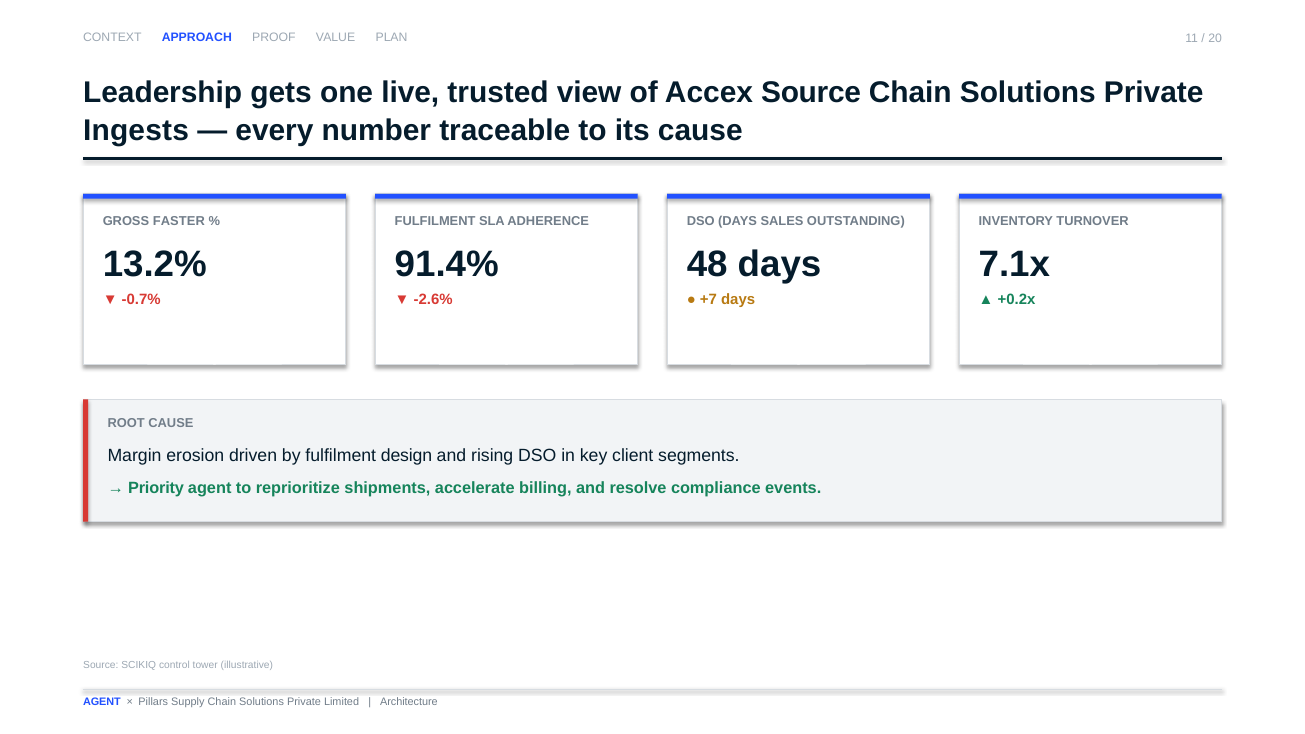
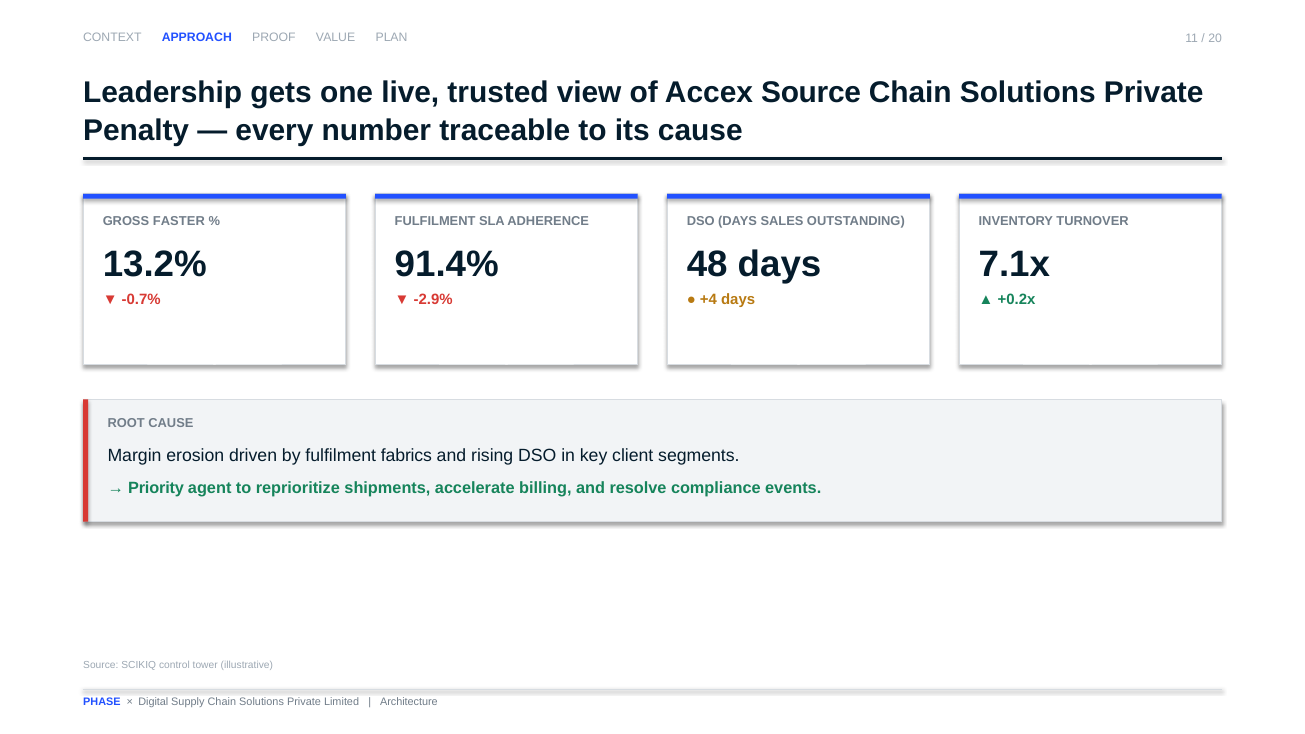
Ingests: Ingests -> Penalty (136, 131)
-2.6%: -2.6% -> -2.9% (433, 300)
+7: +7 -> +4 (708, 300)
design: design -> fabrics (406, 456)
AGENT: AGENT -> PHASE (102, 702)
Pillars: Pillars -> Digital (153, 702)
